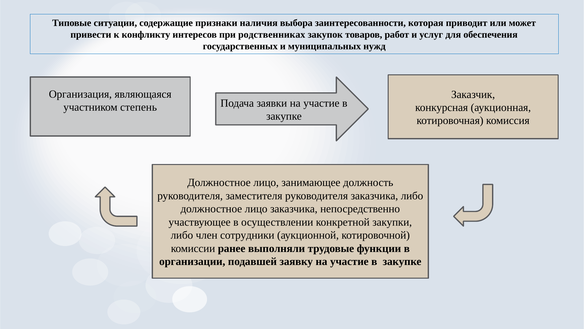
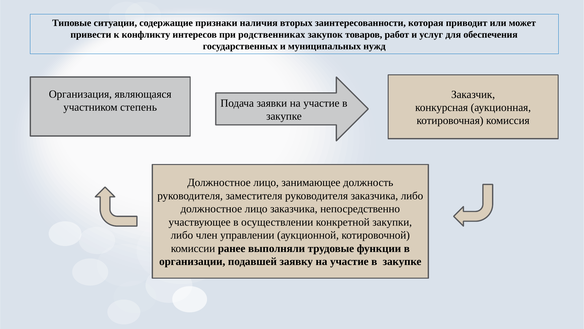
выбора: выбора -> вторых (296, 23)
сотрудники: сотрудники -> управлении (247, 235)
